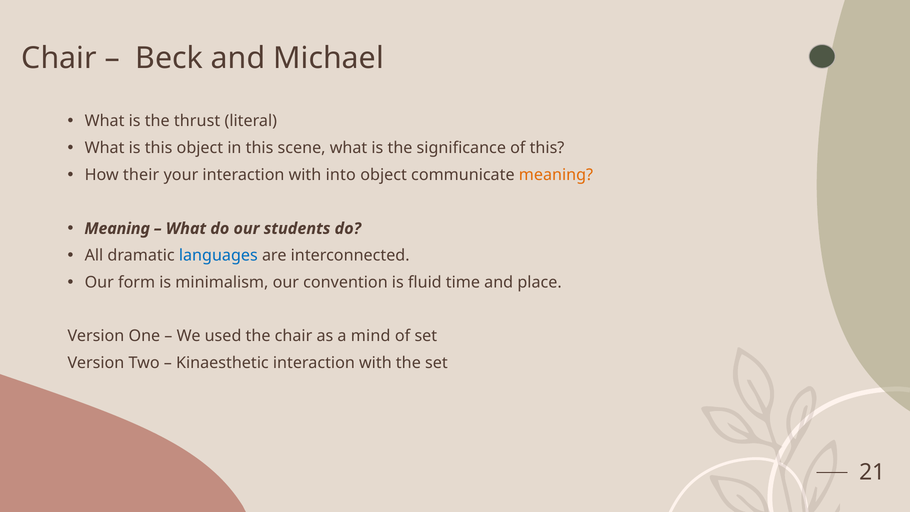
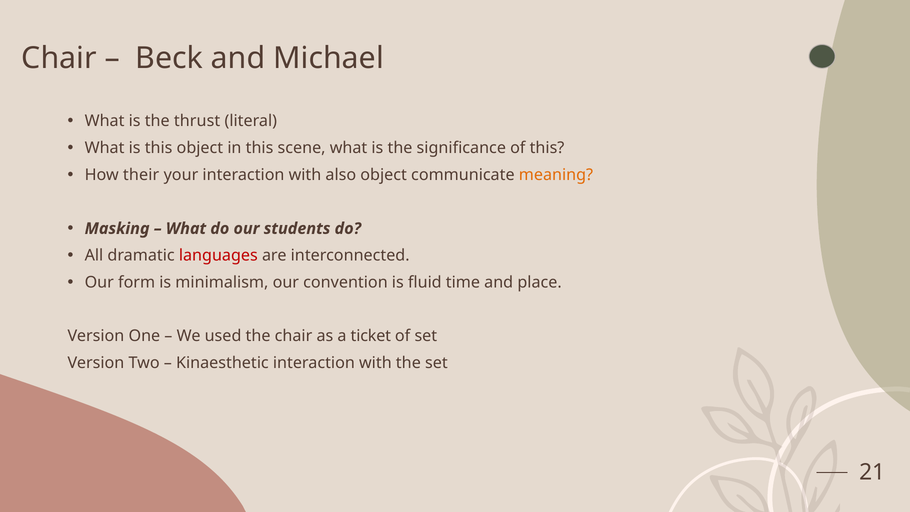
into: into -> also (341, 175)
Meaning: Meaning -> Masking (117, 229)
languages colour: blue -> red (218, 255)
mind: mind -> ticket (371, 336)
